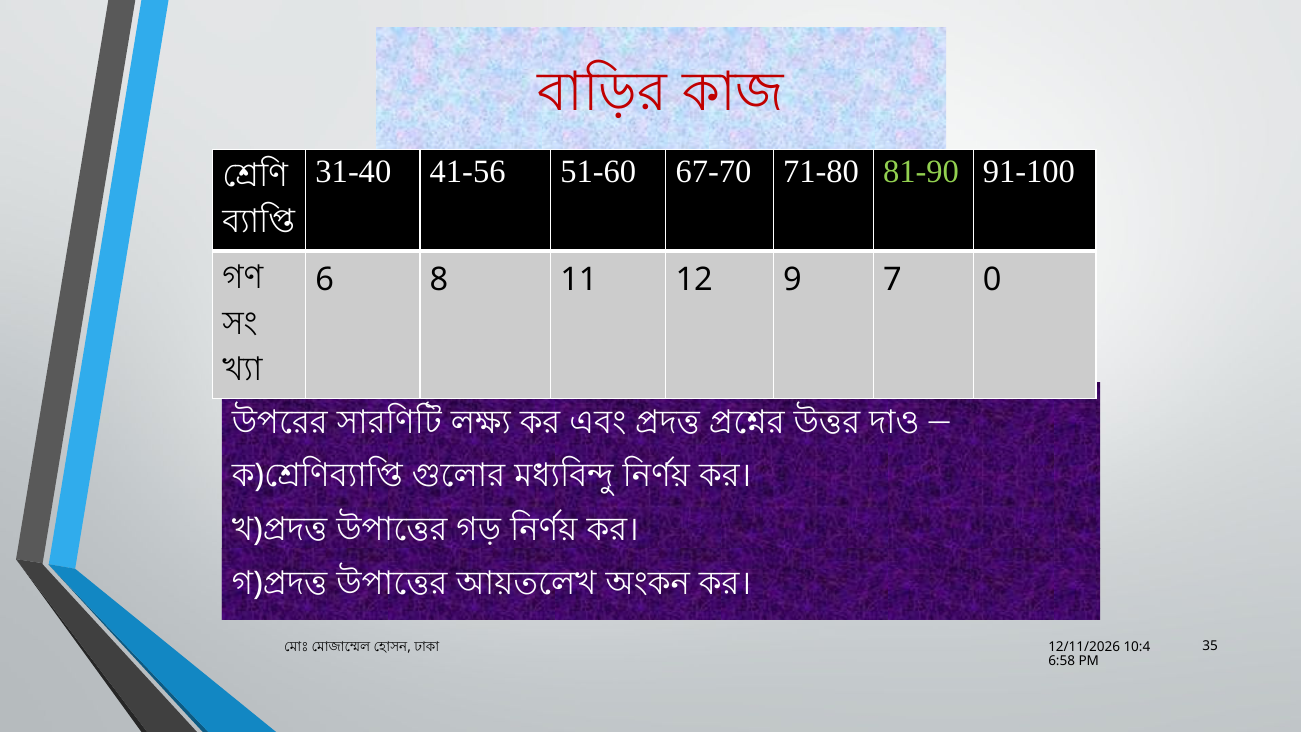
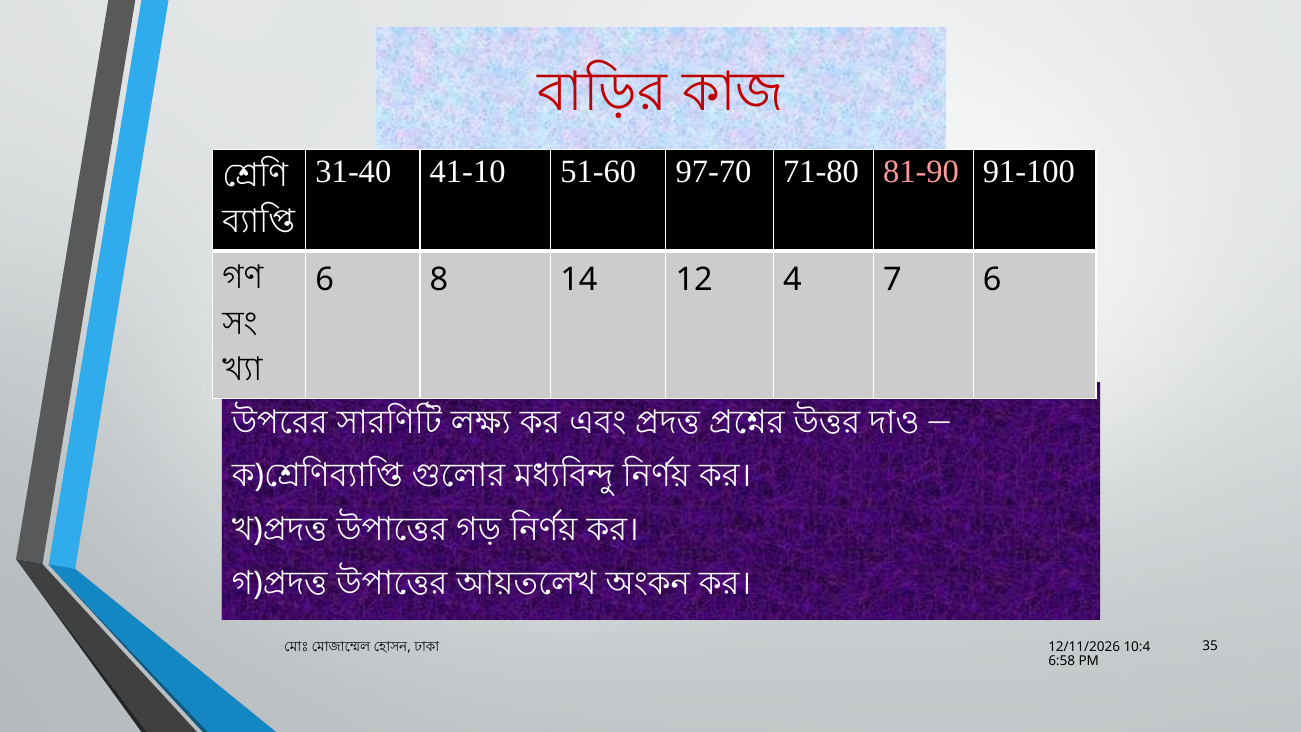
41-56: 41-56 -> 41-10 (468, 172)
67-70: 67-70 -> 97-70 (713, 172)
81-90 colour: light green -> pink (921, 172)
11: 11 -> 14 (579, 280)
9: 9 -> 4 (792, 280)
7 0: 0 -> 6 (992, 280)
